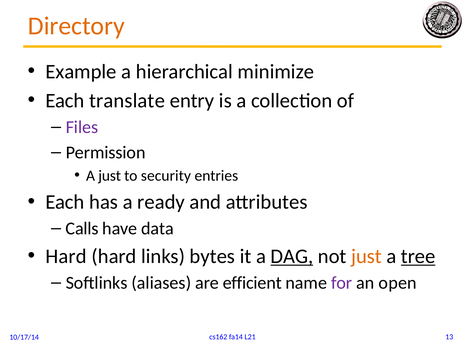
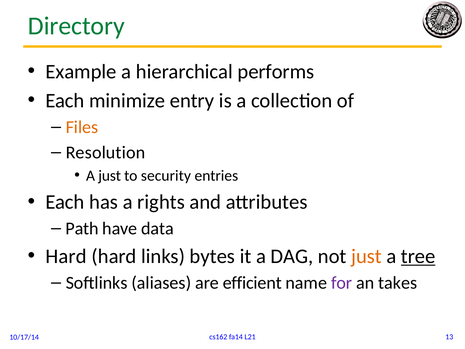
Directory colour: orange -> green (76, 26)
minimize: minimize -> performs (276, 72)
translate: translate -> minimize (127, 100)
Files colour: purple -> orange (82, 127)
Permission: Permission -> Resolution (105, 153)
ready: ready -> rights (161, 202)
Calls: Calls -> Path (82, 228)
DAG underline: present -> none (292, 256)
open: open -> takes (398, 283)
